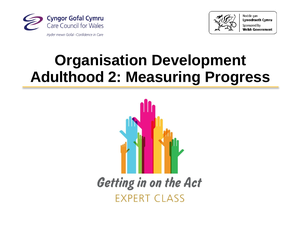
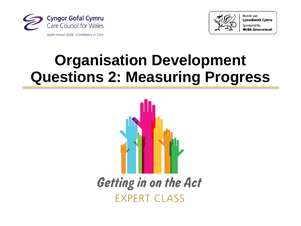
Adulthood: Adulthood -> Questions (67, 77)
